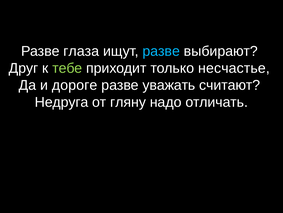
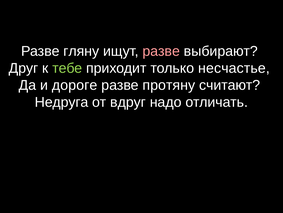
глаза: глаза -> гляну (81, 51)
разве colour: light blue -> pink (161, 51)
уважать: уважать -> протяну (169, 85)
гляну: гляну -> вдруг (128, 102)
